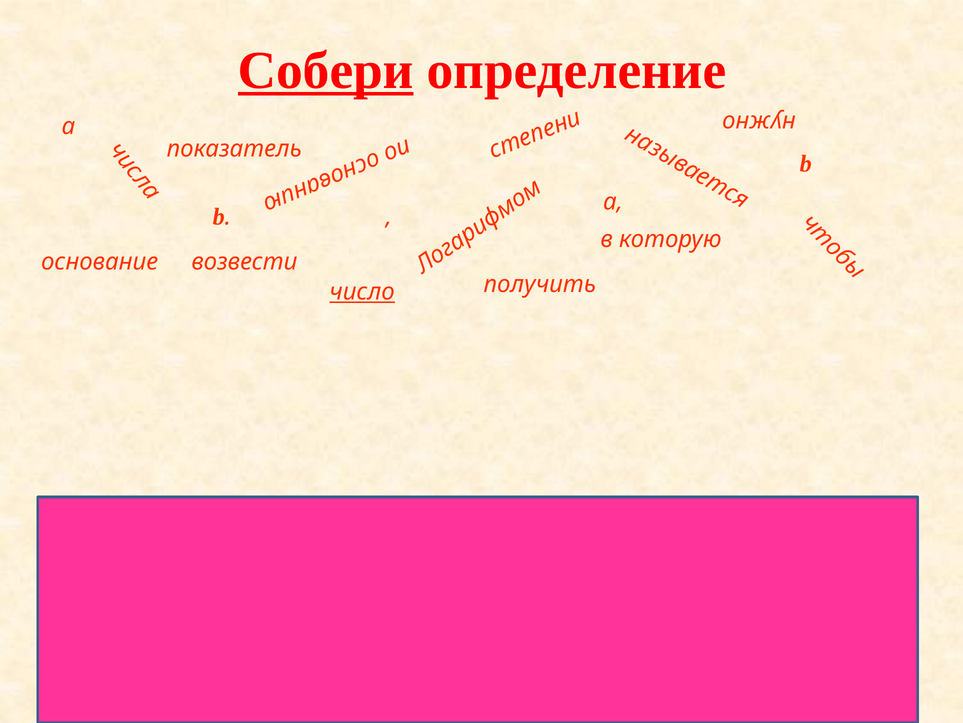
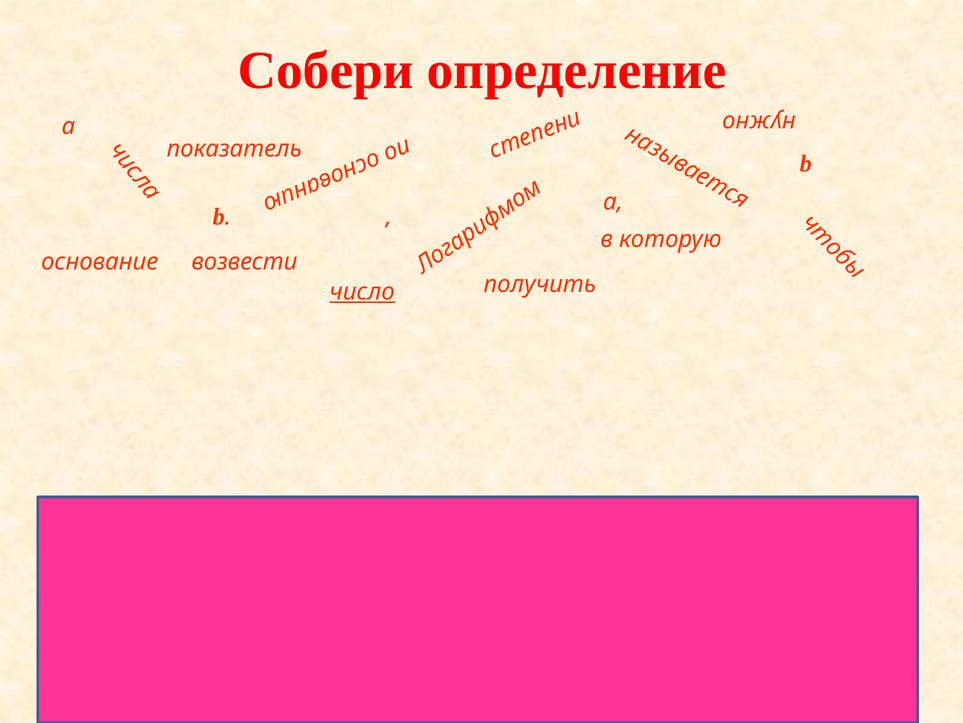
Собери underline: present -> none (326, 71)
